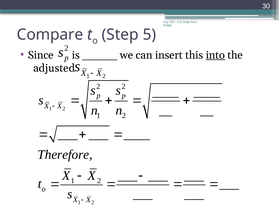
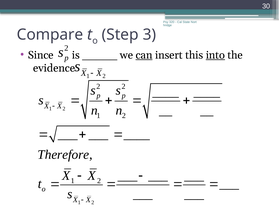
5: 5 -> 3 (149, 35)
can underline: none -> present (144, 55)
adjusted: adjusted -> evidence (54, 68)
